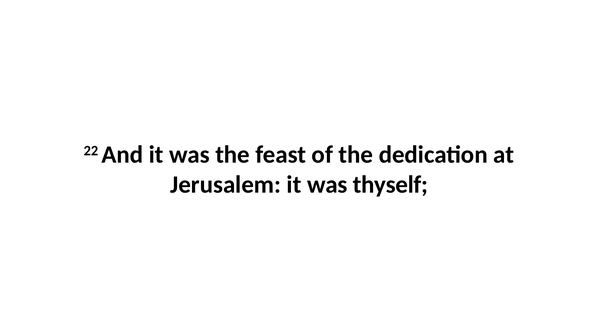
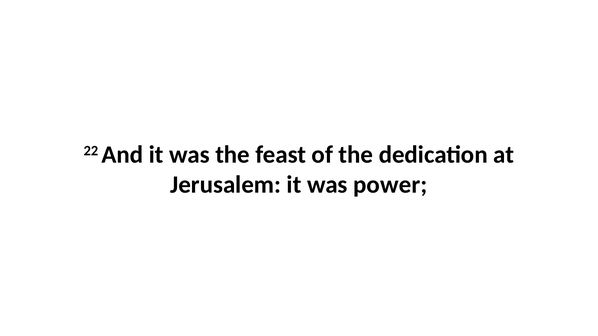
thyself: thyself -> power (390, 185)
